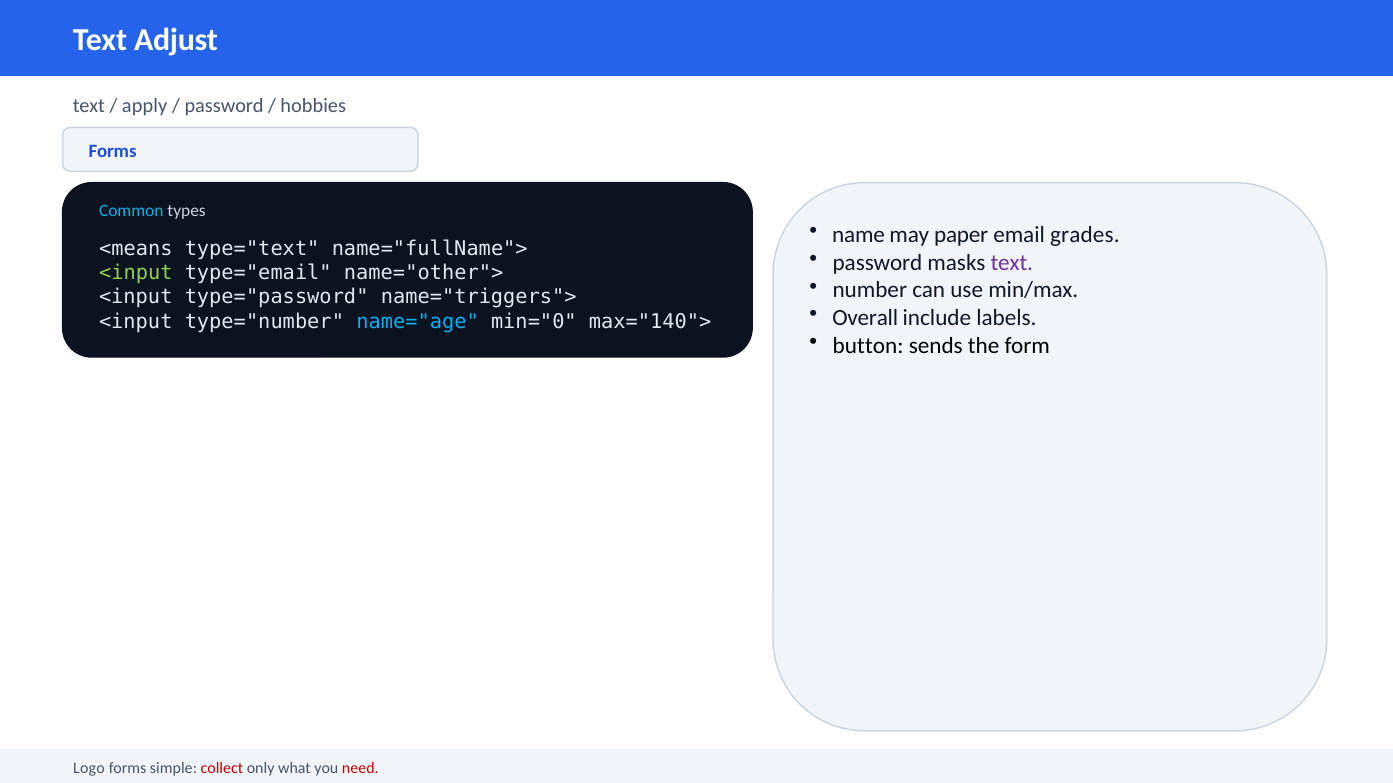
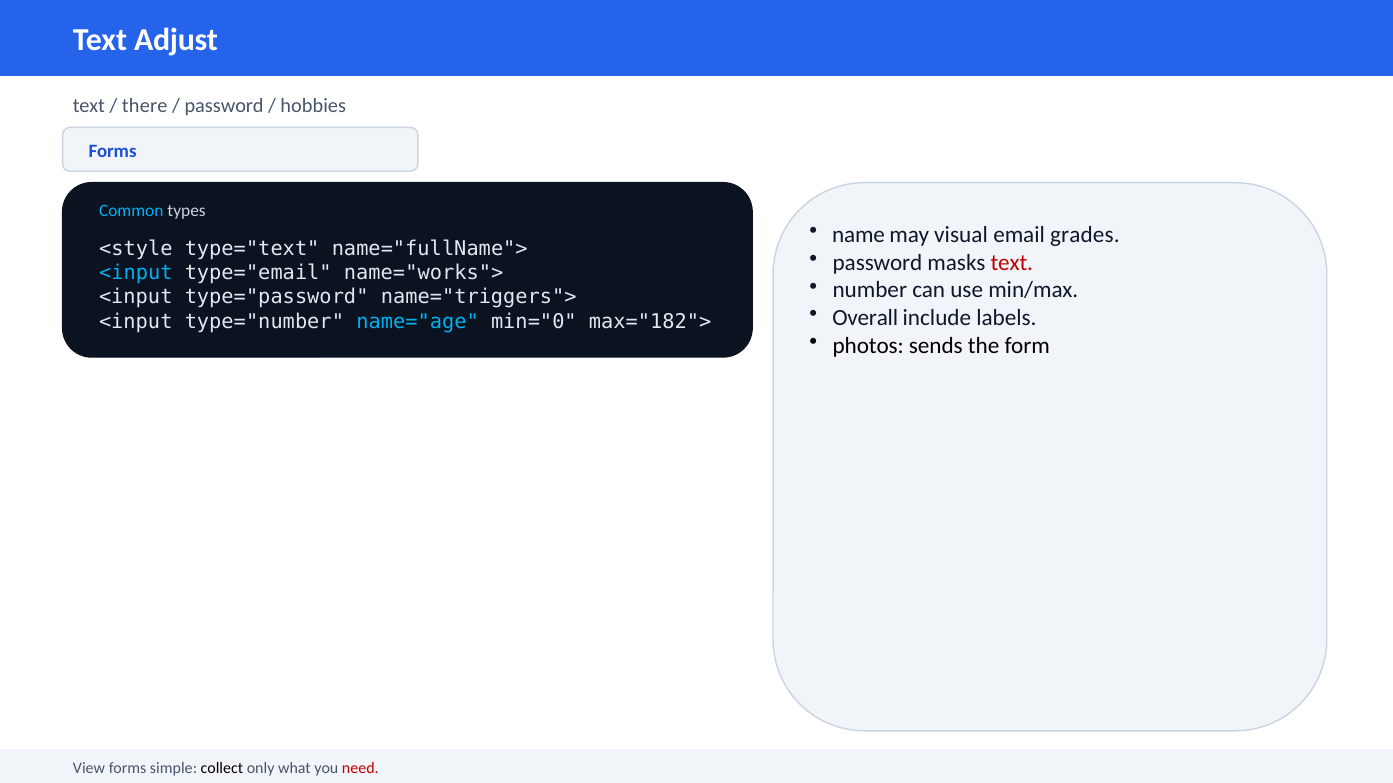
apply: apply -> there (145, 105)
paper: paper -> visual (961, 235)
<means: <means -> <style (136, 249)
text colour: purple -> red (1012, 263)
<input colour: light green -> light blue (136, 273)
name="other">: name="other"> -> name="works"> (424, 273)
max="140">: max="140"> -> max="182"> (650, 322)
button: button -> photos (868, 346)
Logo: Logo -> View (89, 768)
collect colour: red -> black (222, 768)
